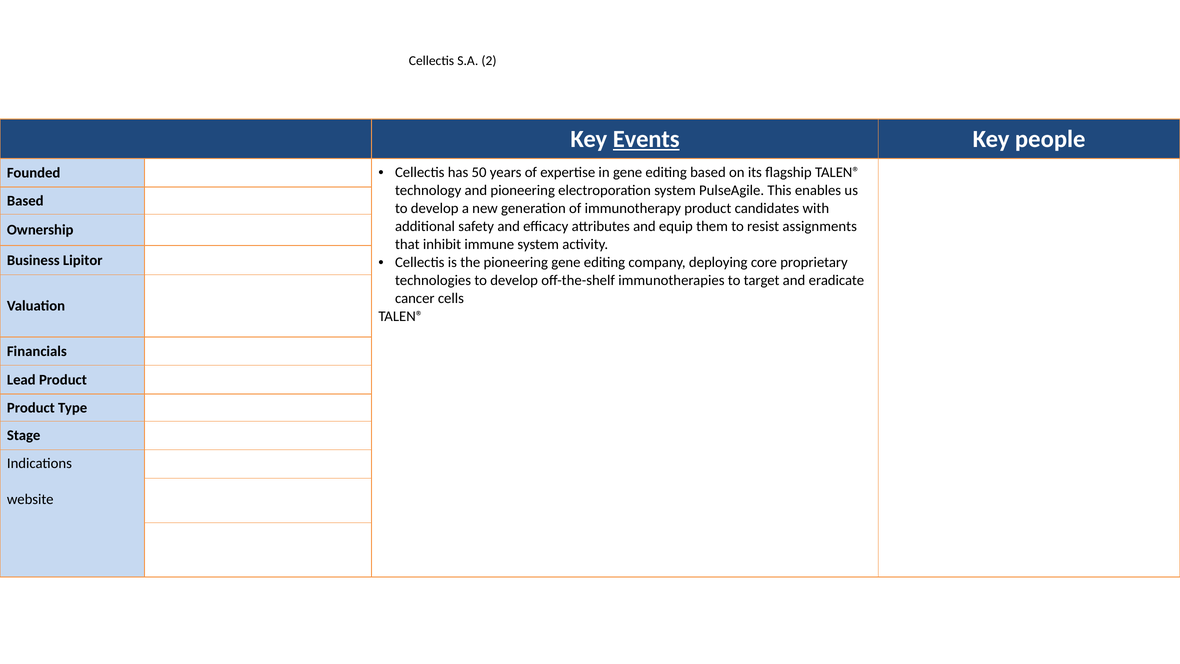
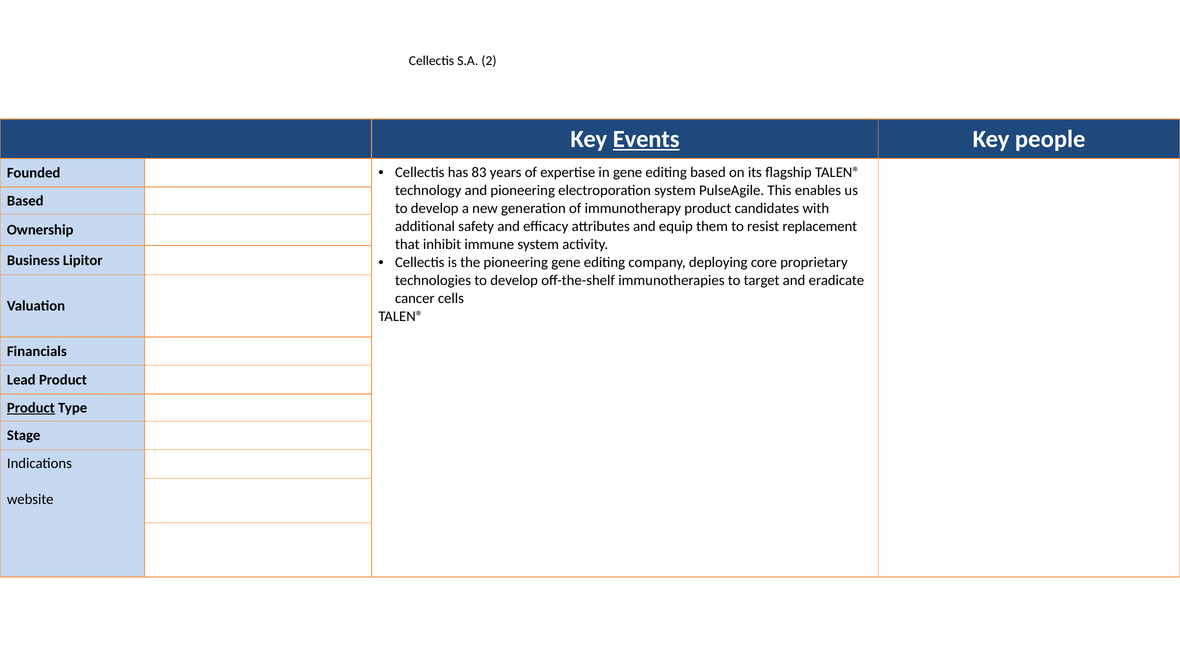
50: 50 -> 83 (479, 172)
assignments: assignments -> replacement (820, 226)
Product underline: none -> present (31, 407)
